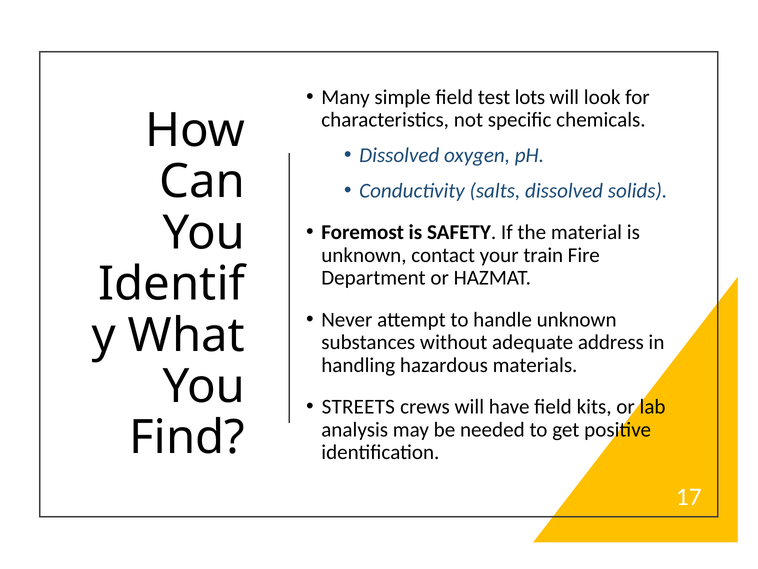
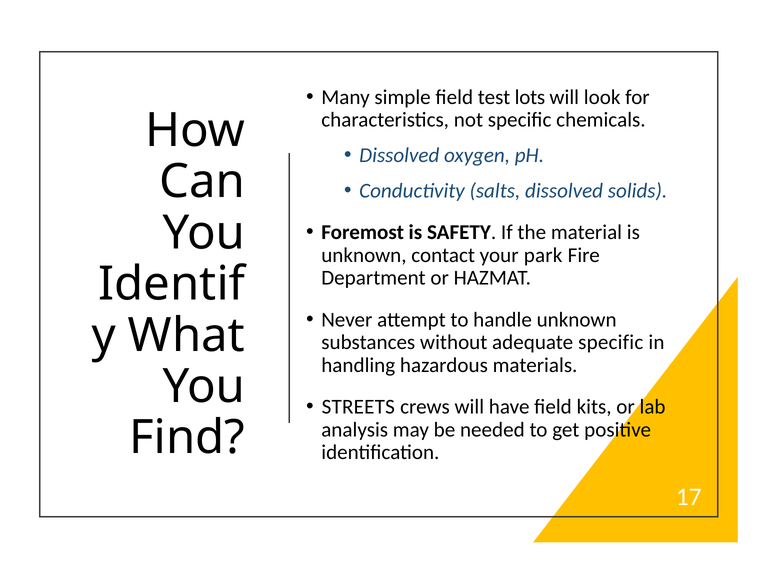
train: train -> park (543, 255)
adequate address: address -> specific (611, 342)
